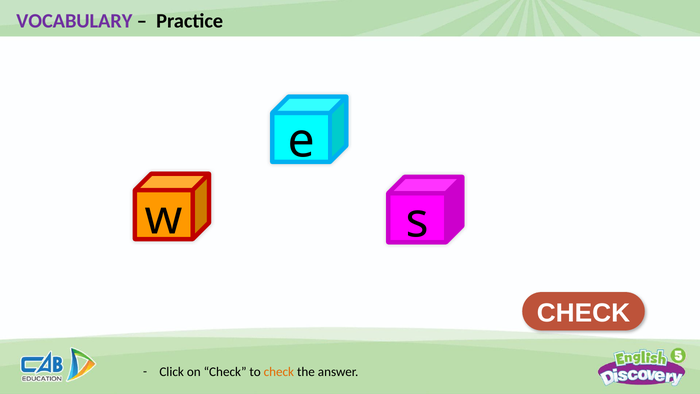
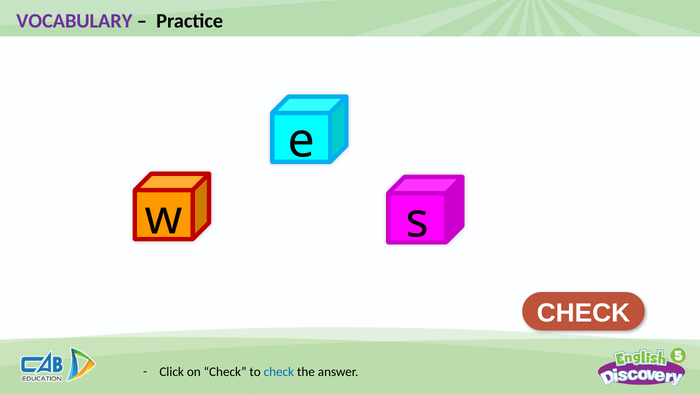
check colour: orange -> blue (279, 372)
